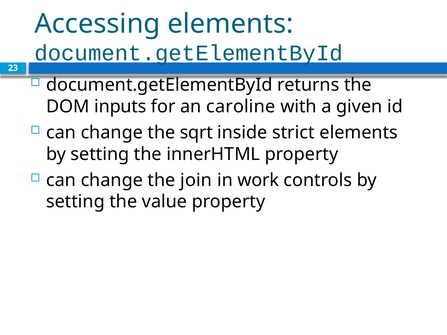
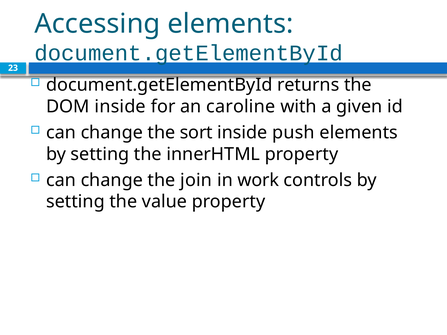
DOM inputs: inputs -> inside (120, 107)
sqrt: sqrt -> sort (196, 133)
strict: strict -> push (293, 133)
